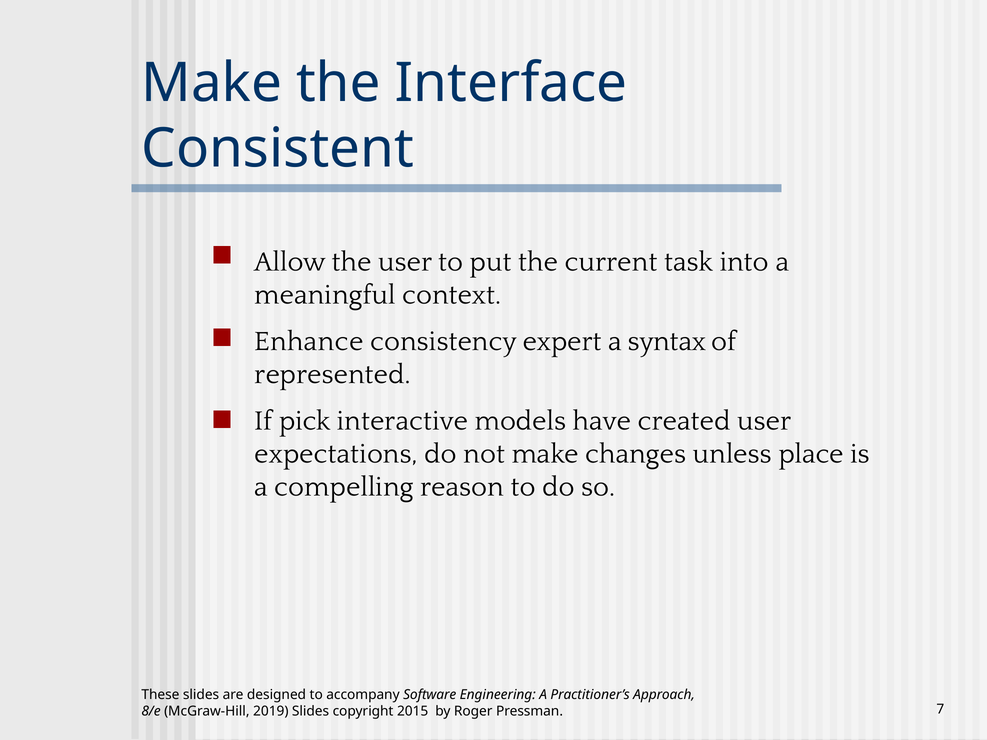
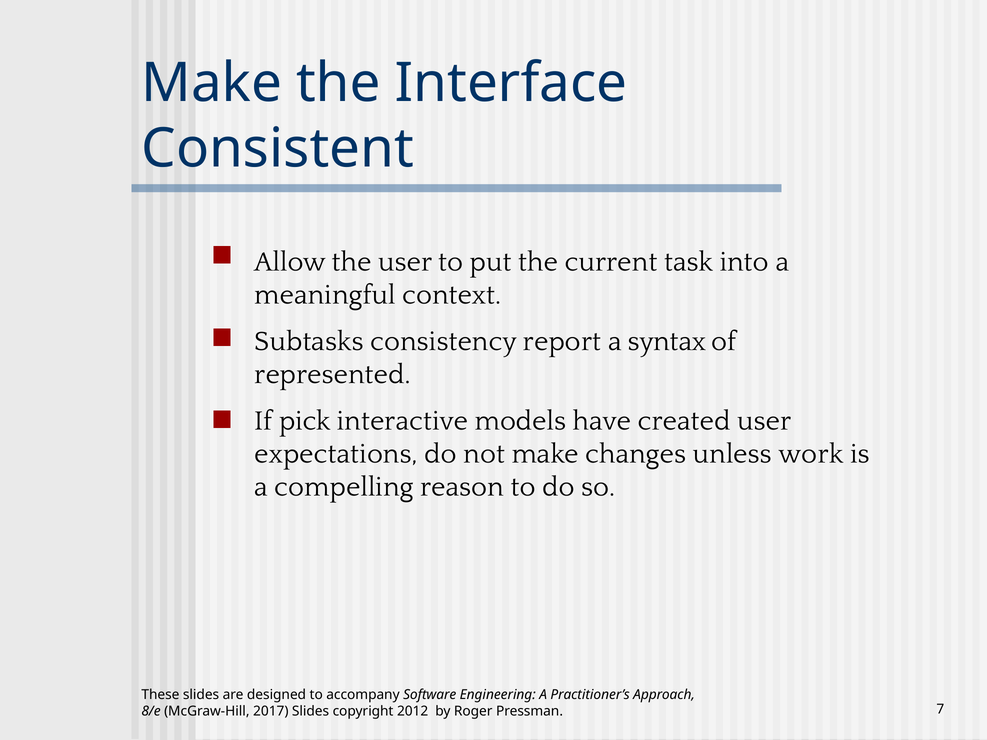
Enhance: Enhance -> Subtasks (309, 341)
expert: expert -> report (562, 341)
place: place -> work (811, 454)
2019: 2019 -> 2017 (271, 712)
2015: 2015 -> 2012 (413, 712)
